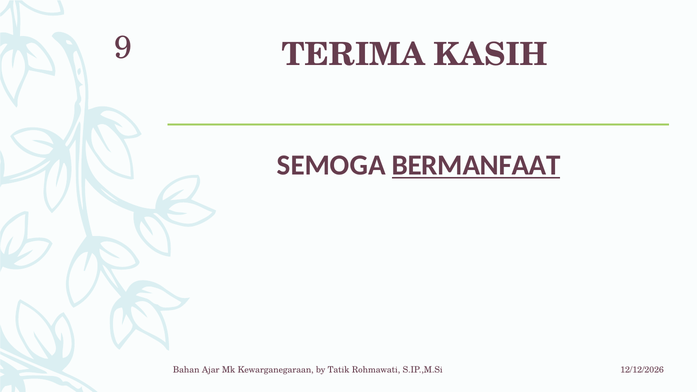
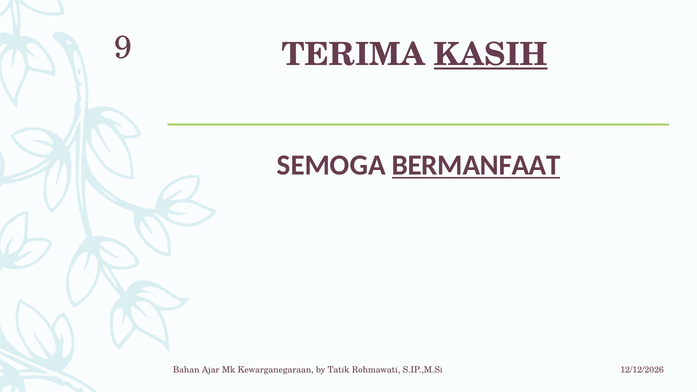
KASIH underline: none -> present (491, 55)
